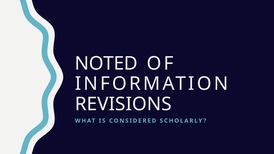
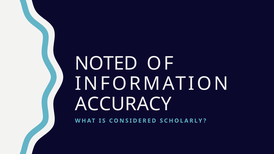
REVISIONS: REVISIONS -> ACCURACY (123, 104)
